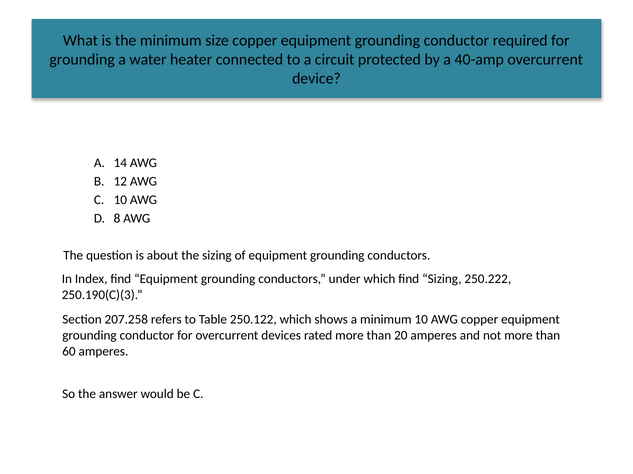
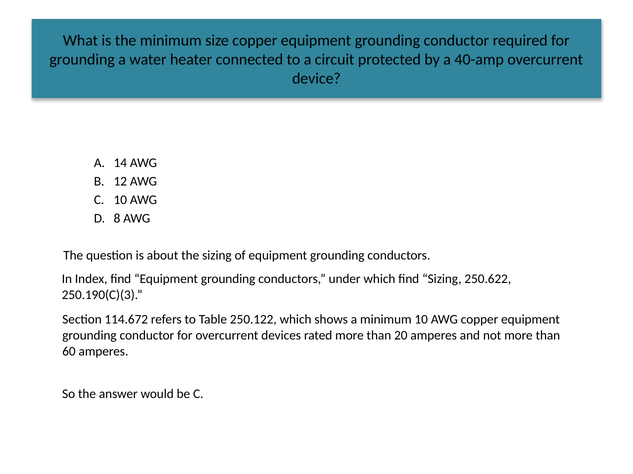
250.222: 250.222 -> 250.622 (488, 280)
207.258: 207.258 -> 114.672 (126, 320)
